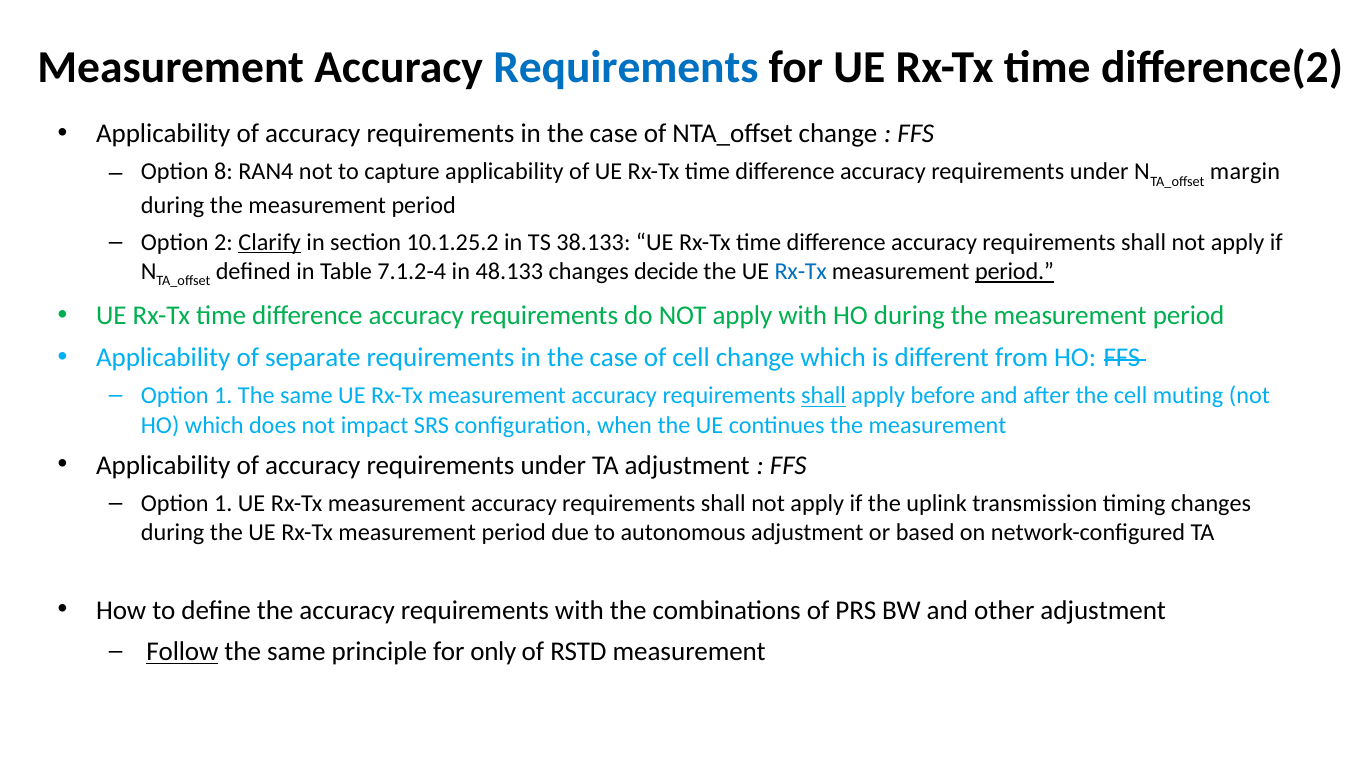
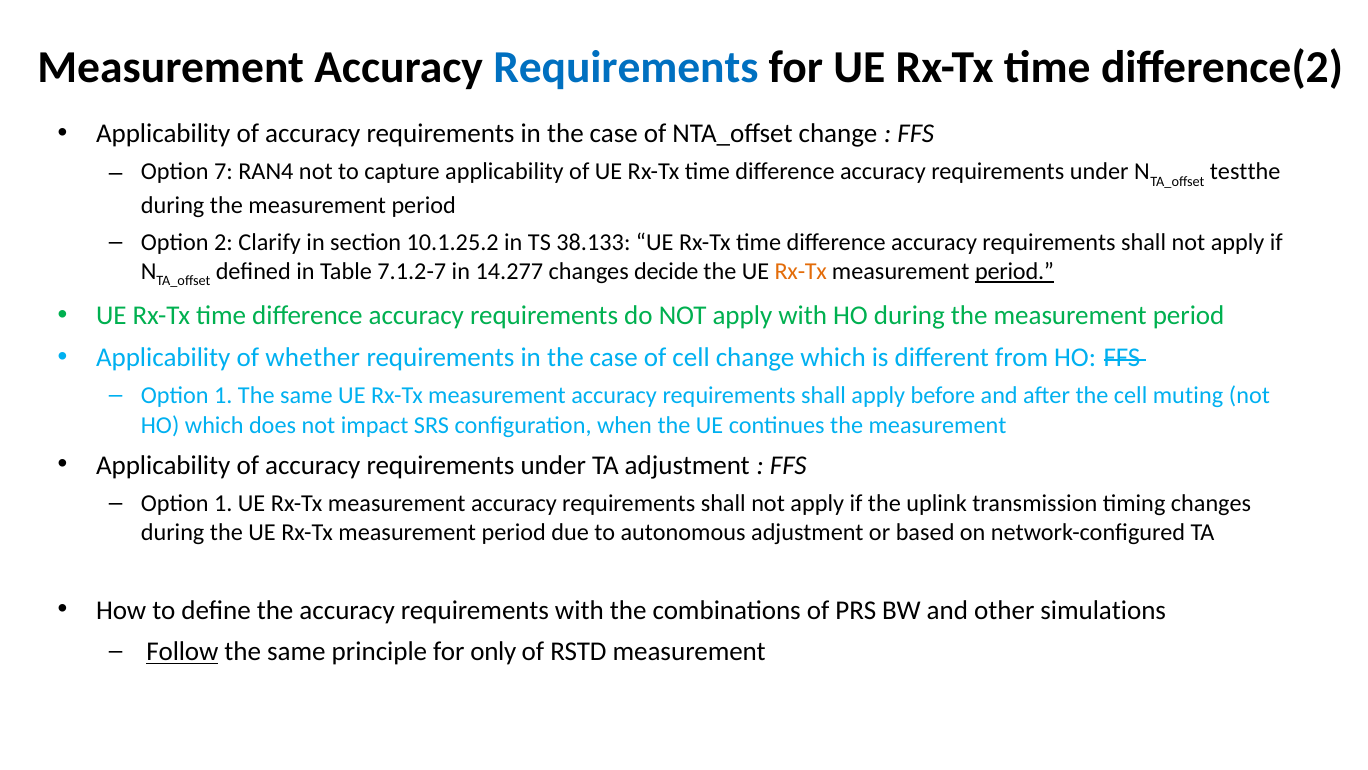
8: 8 -> 7 (223, 172)
margin: margin -> testthe (1245, 172)
Clarify underline: present -> none (270, 242)
7.1.2-4: 7.1.2-4 -> 7.1.2-7 (412, 271)
48.133: 48.133 -> 14.277 (509, 271)
Rx-Tx colour: blue -> orange (801, 271)
separate: separate -> whether (313, 357)
shall underline: present -> none (824, 396)
other adjustment: adjustment -> simulations (1103, 610)
